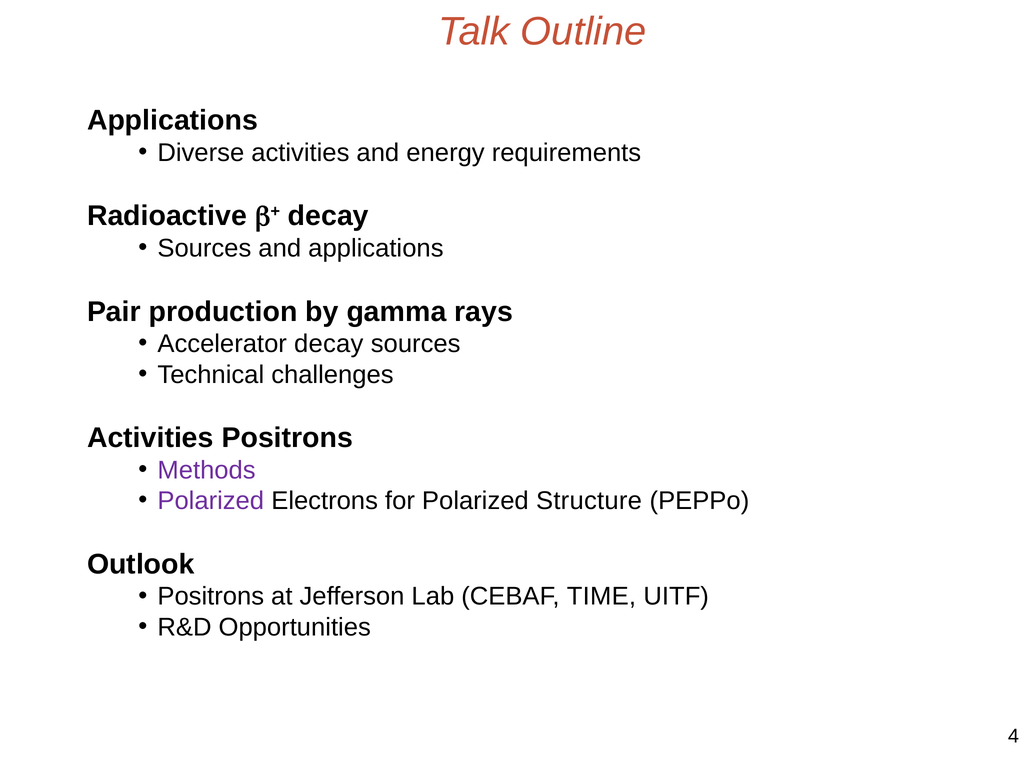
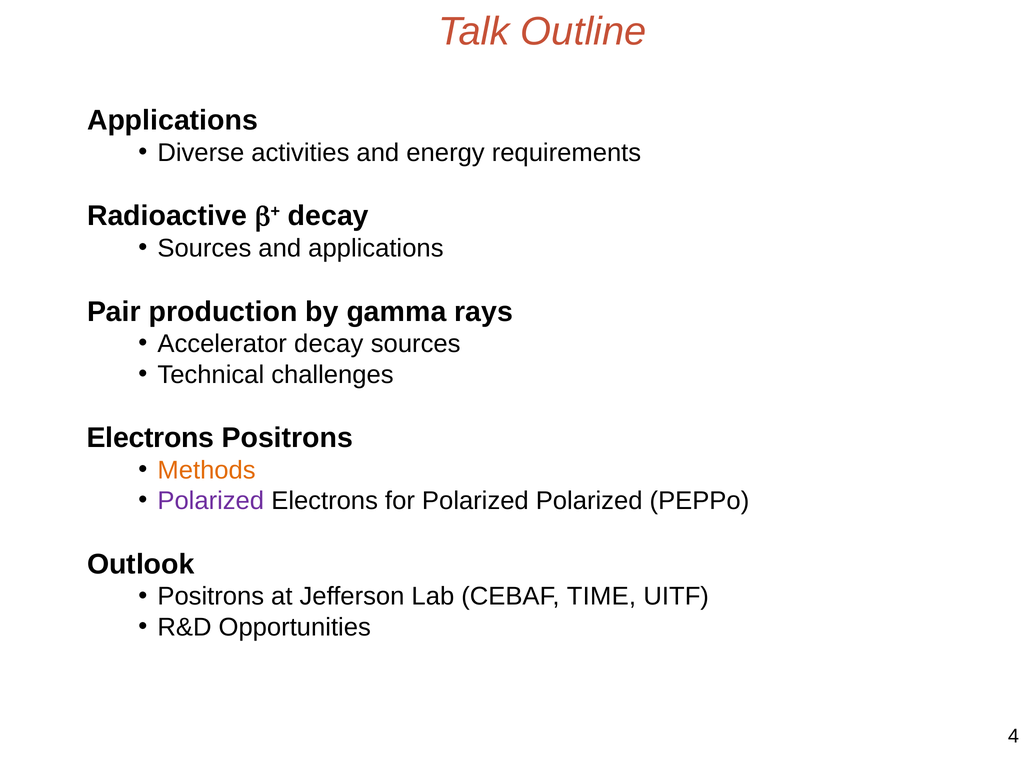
Activities: Activities -> Electrons (150, 438)
Methods colour: purple -> orange (207, 471)
Polarized Structure: Structure -> Polarized (589, 501)
